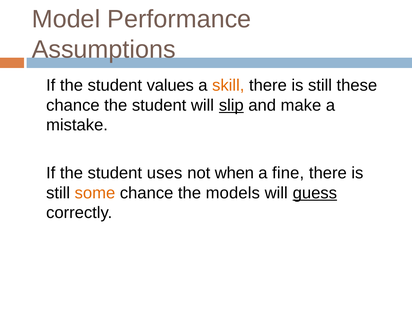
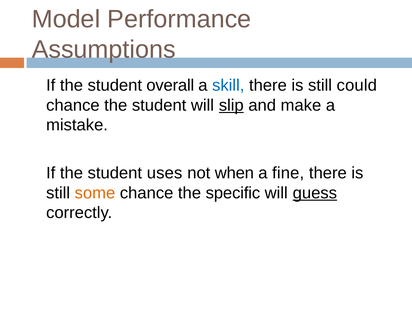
values: values -> overall (170, 85)
skill colour: orange -> blue (228, 85)
these: these -> could (357, 85)
models: models -> specific (233, 193)
